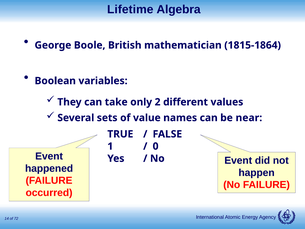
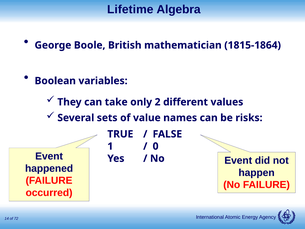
near: near -> risks (249, 118)
